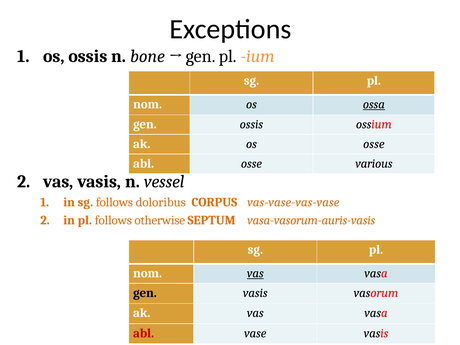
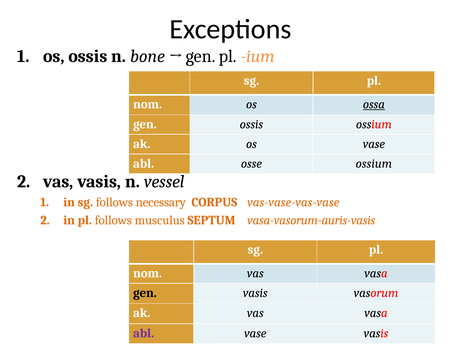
os osse: osse -> vase (374, 144)
osse various: various -> ossium (374, 164)
doloribus: doloribus -> necessary (161, 202)
otherwise: otherwise -> musculus (160, 220)
vas underline: present -> none (255, 273)
abl colour: red -> purple (144, 333)
